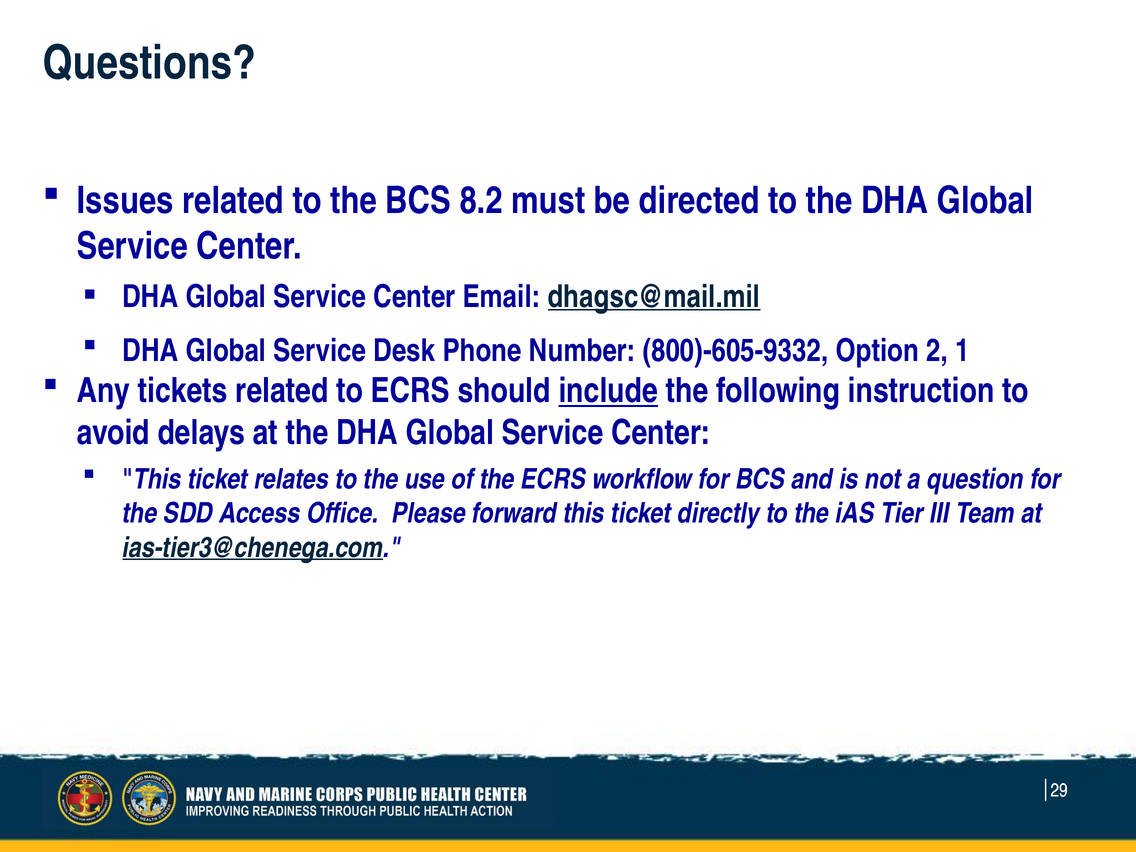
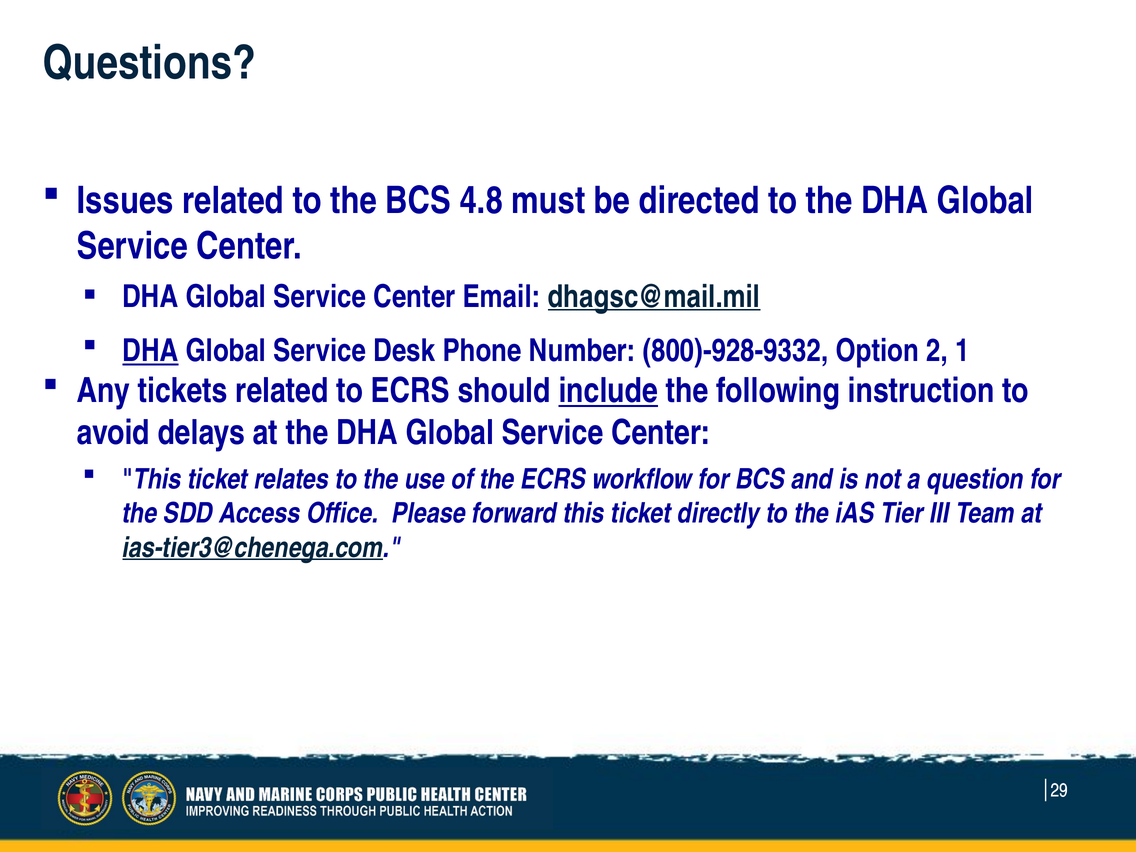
8.2: 8.2 -> 4.8 (481, 201)
DHA underline: none -> present (150, 351)
800)-605-9332: 800)-605-9332 -> 800)-928-9332 (735, 351)
